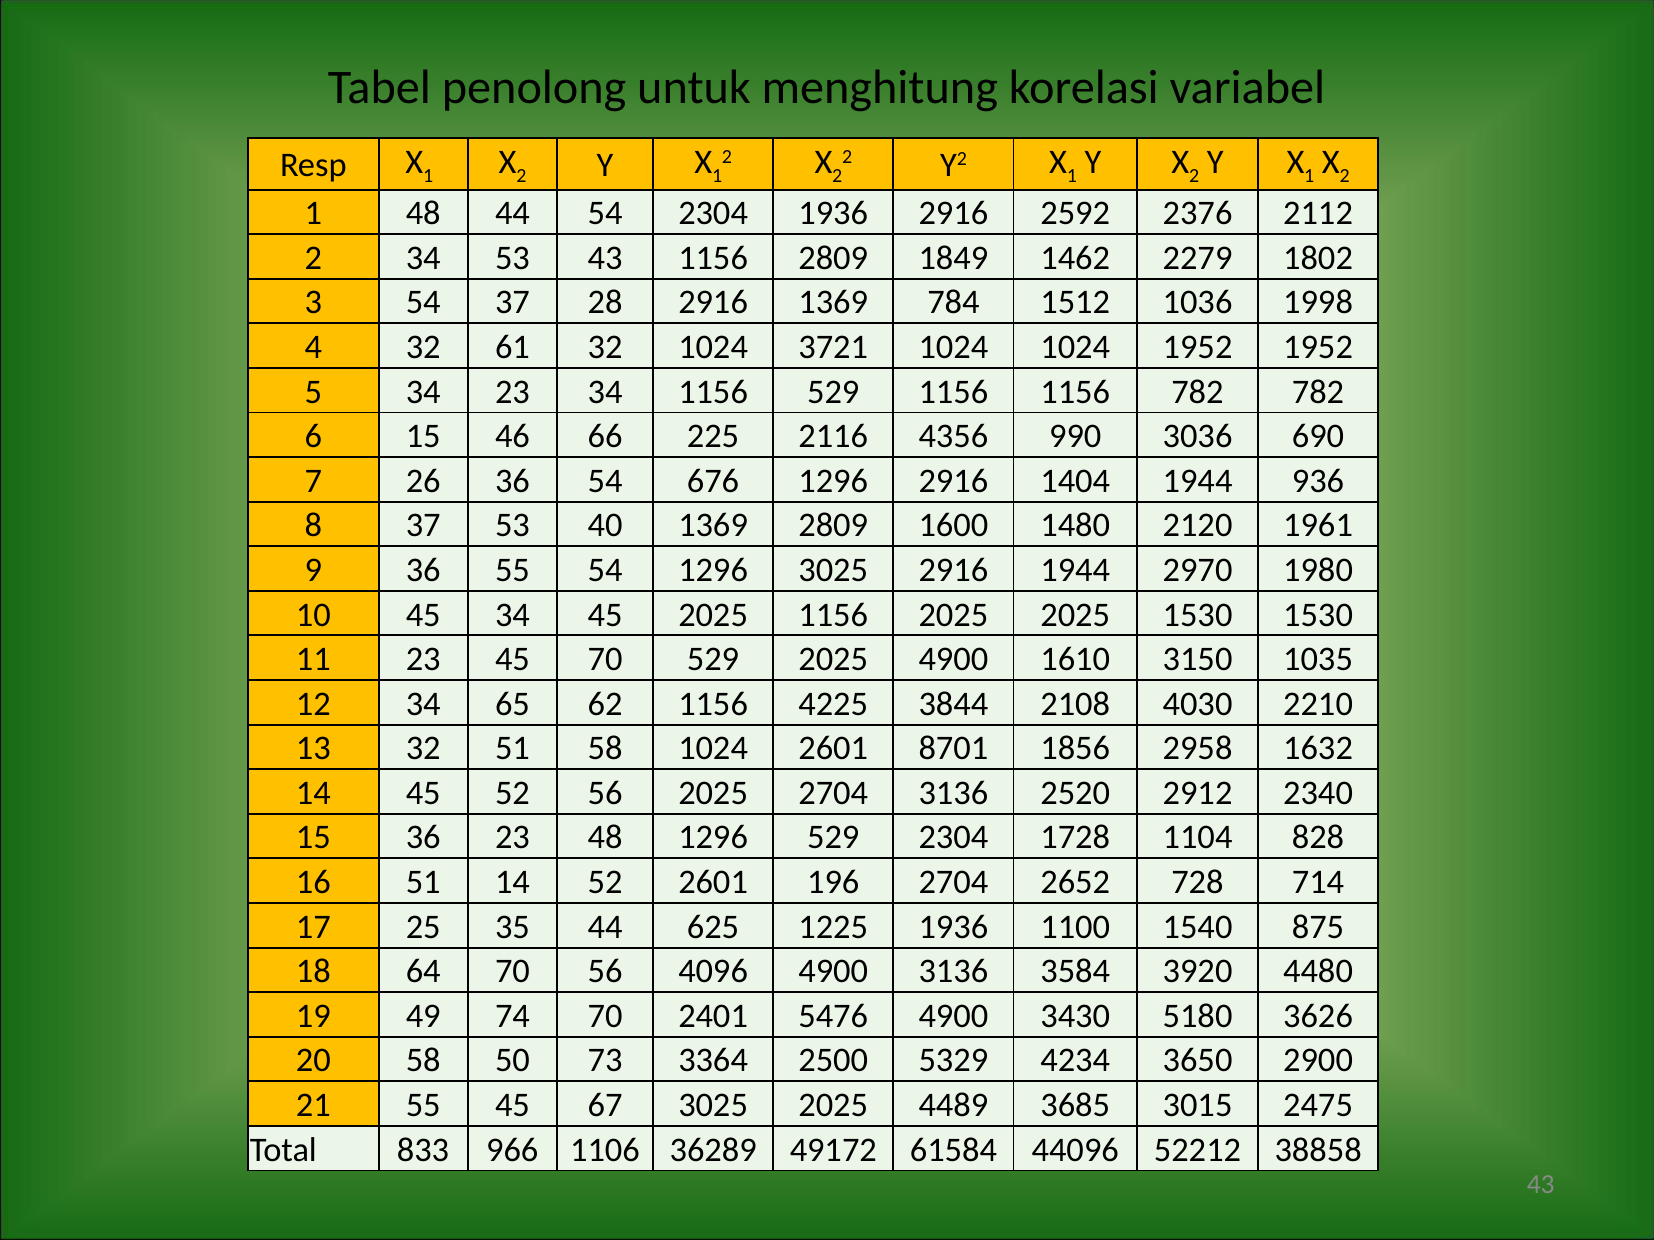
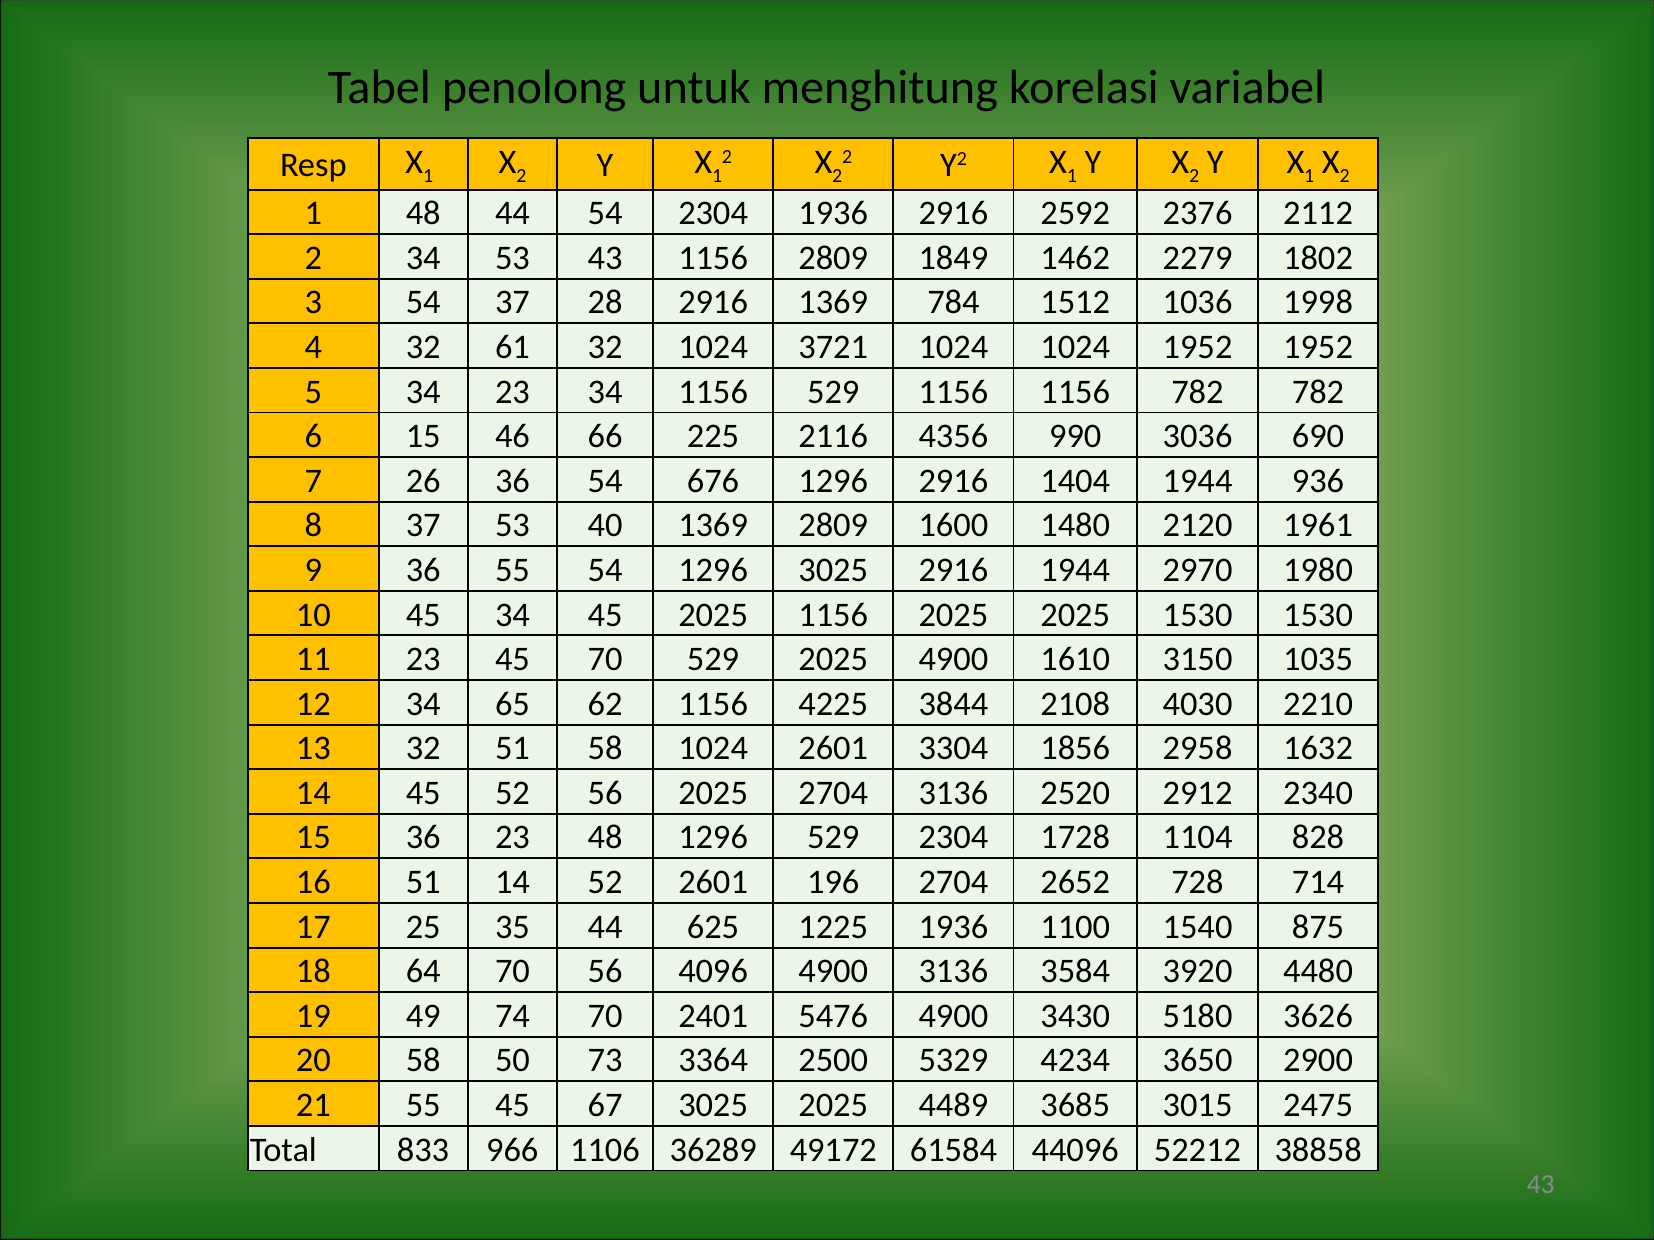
8701: 8701 -> 3304 (953, 749)
